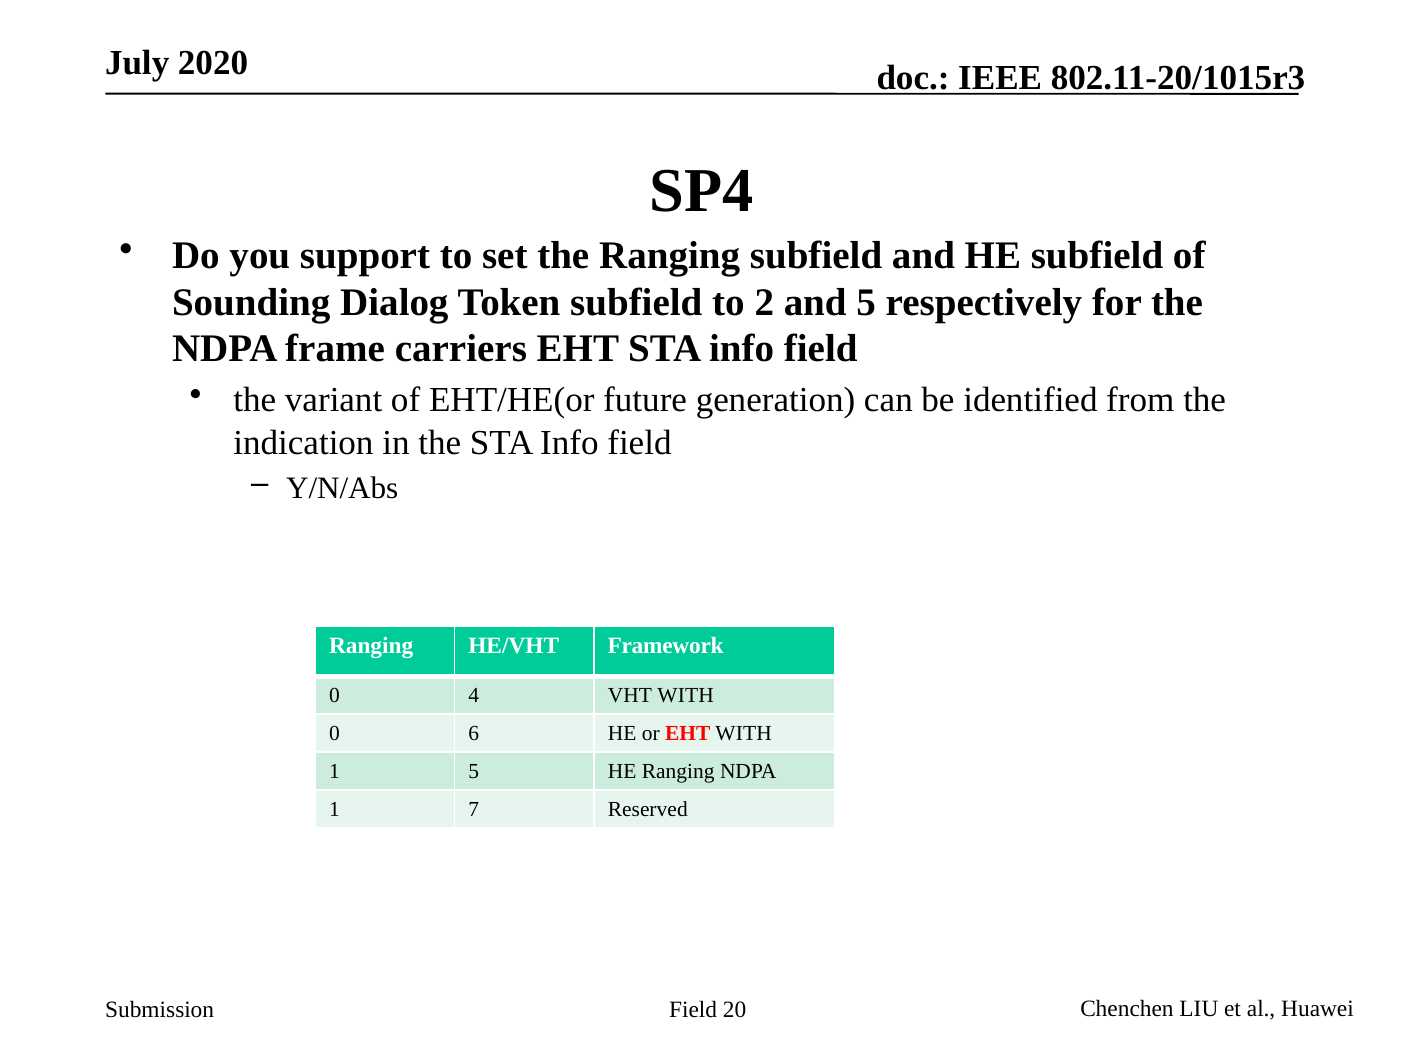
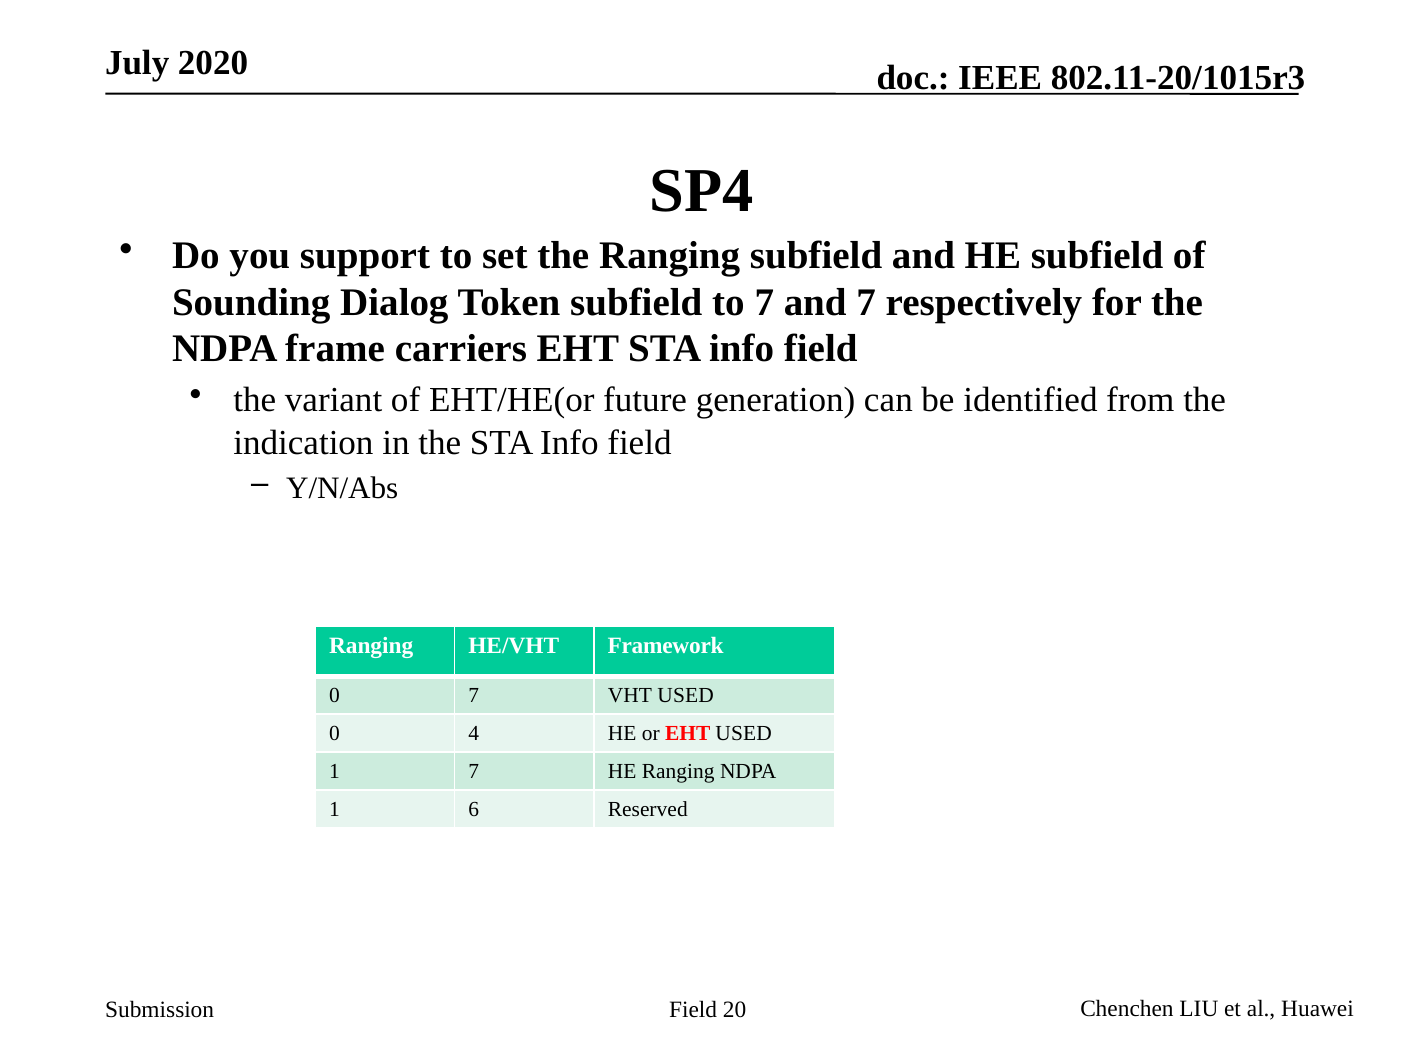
to 2: 2 -> 7 (764, 302)
and 5: 5 -> 7 (866, 302)
0 4: 4 -> 7 (474, 695)
VHT WITH: WITH -> USED (686, 695)
6: 6 -> 4 (474, 733)
EHT WITH: WITH -> USED (744, 733)
1 5: 5 -> 7 (474, 771)
7: 7 -> 6 (474, 809)
